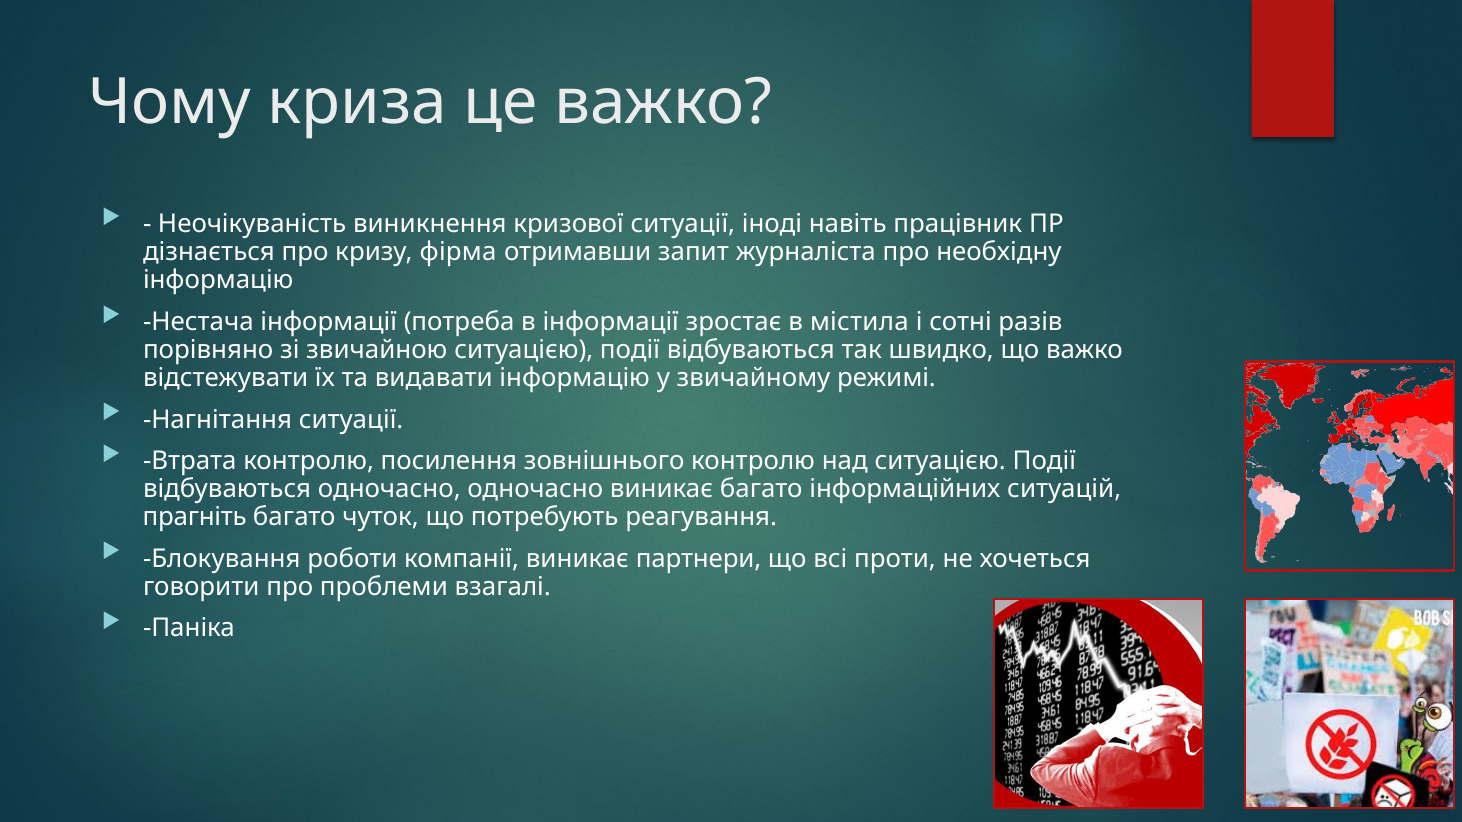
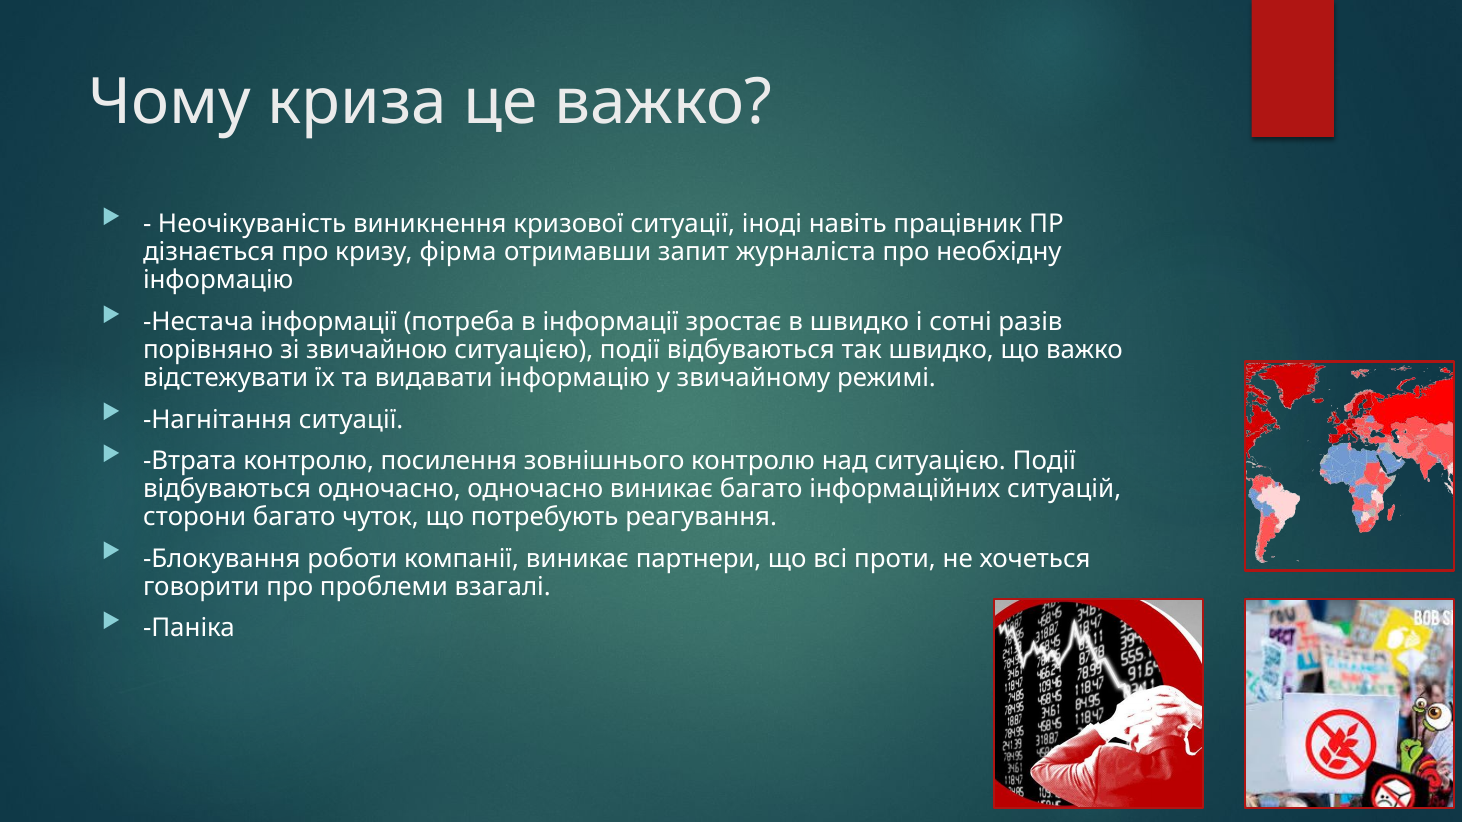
в містила: містила -> швидко (859, 322)
прагніть: прагніть -> сторони (195, 517)
